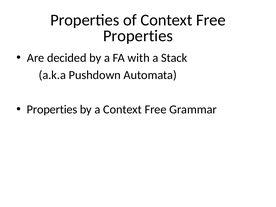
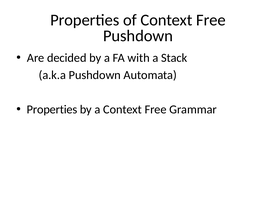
Properties: Properties -> Pushdown (138, 36)
